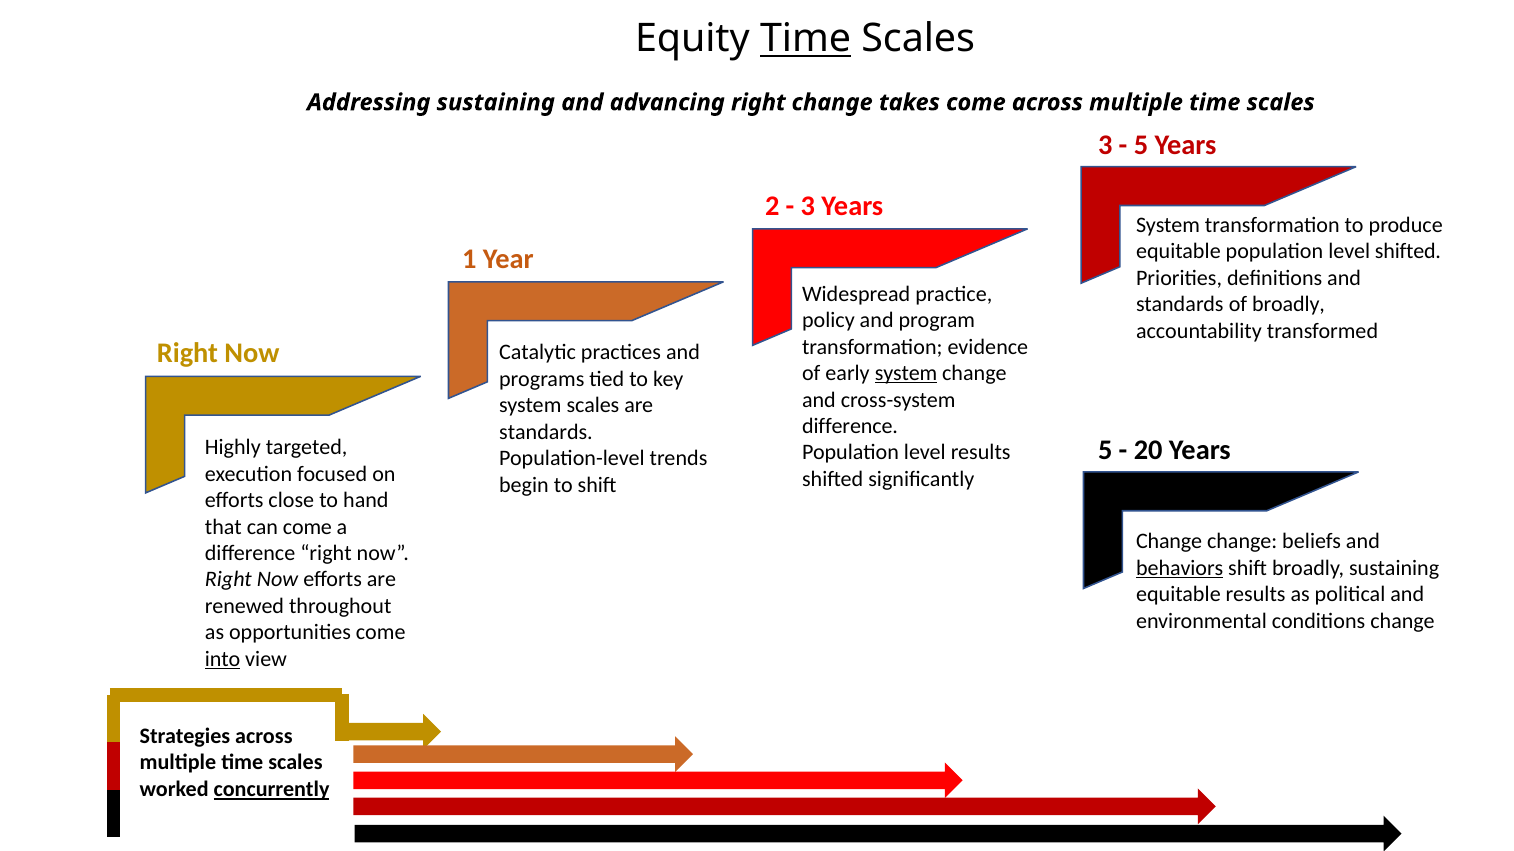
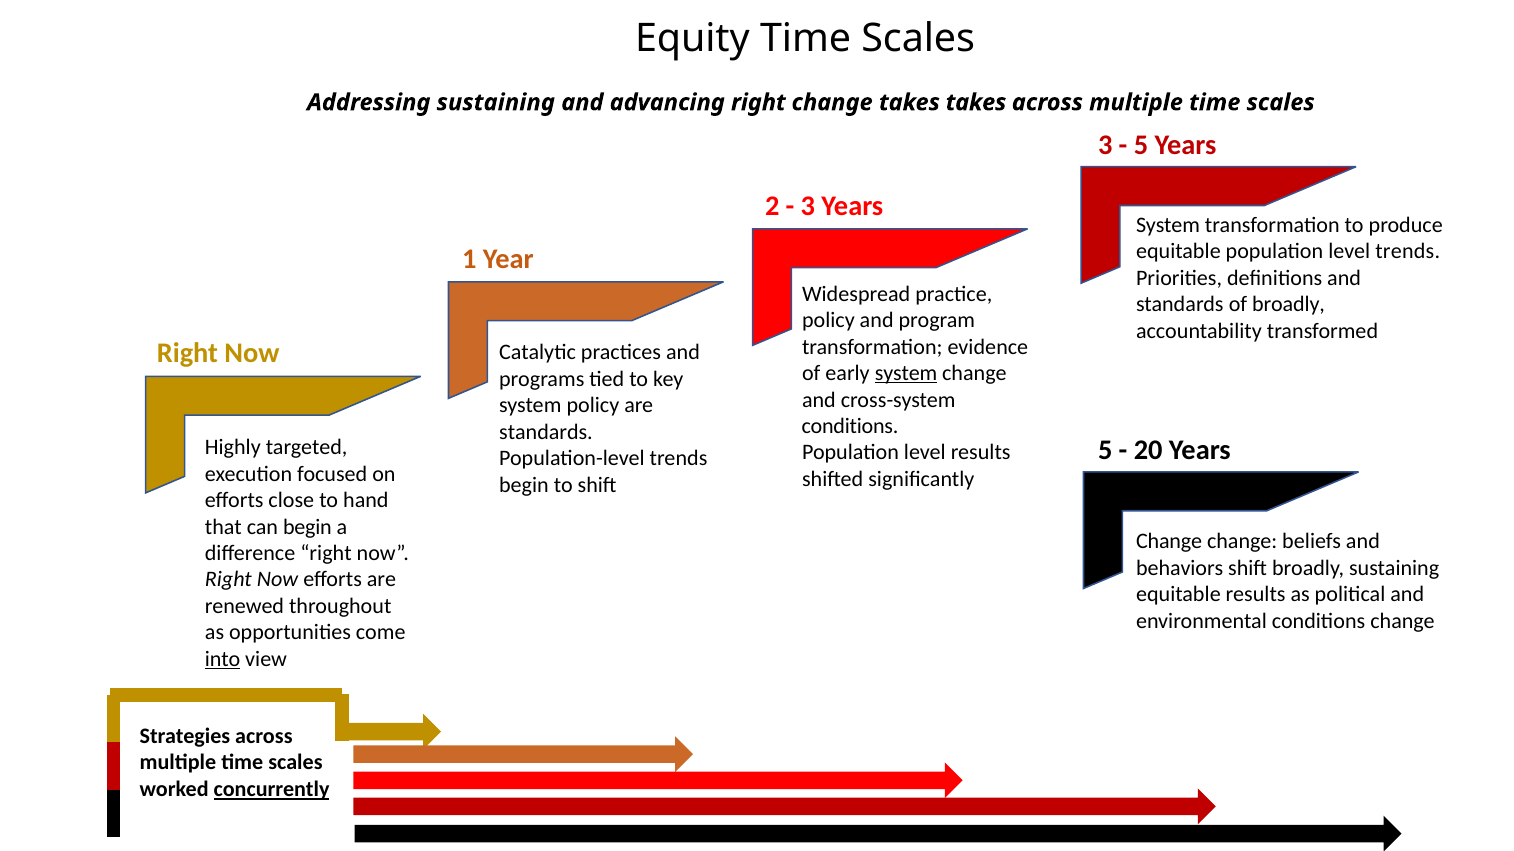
Time underline: present -> none (806, 39)
takes come: come -> takes (976, 103)
level shifted: shifted -> trends (1408, 252)
system scales: scales -> policy (593, 406)
difference: difference -> conditions (850, 427)
can come: come -> begin (307, 527)
behaviors underline: present -> none (1180, 568)
